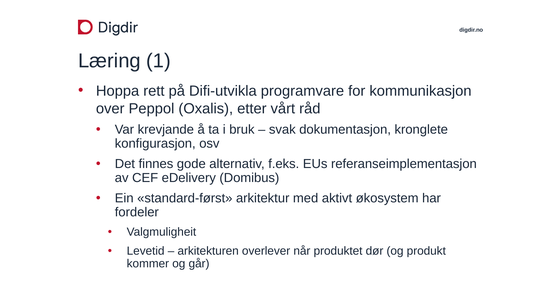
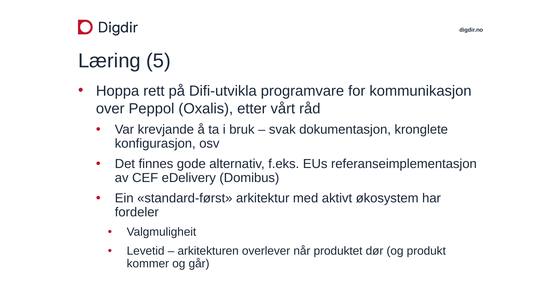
1: 1 -> 5 (159, 61)
